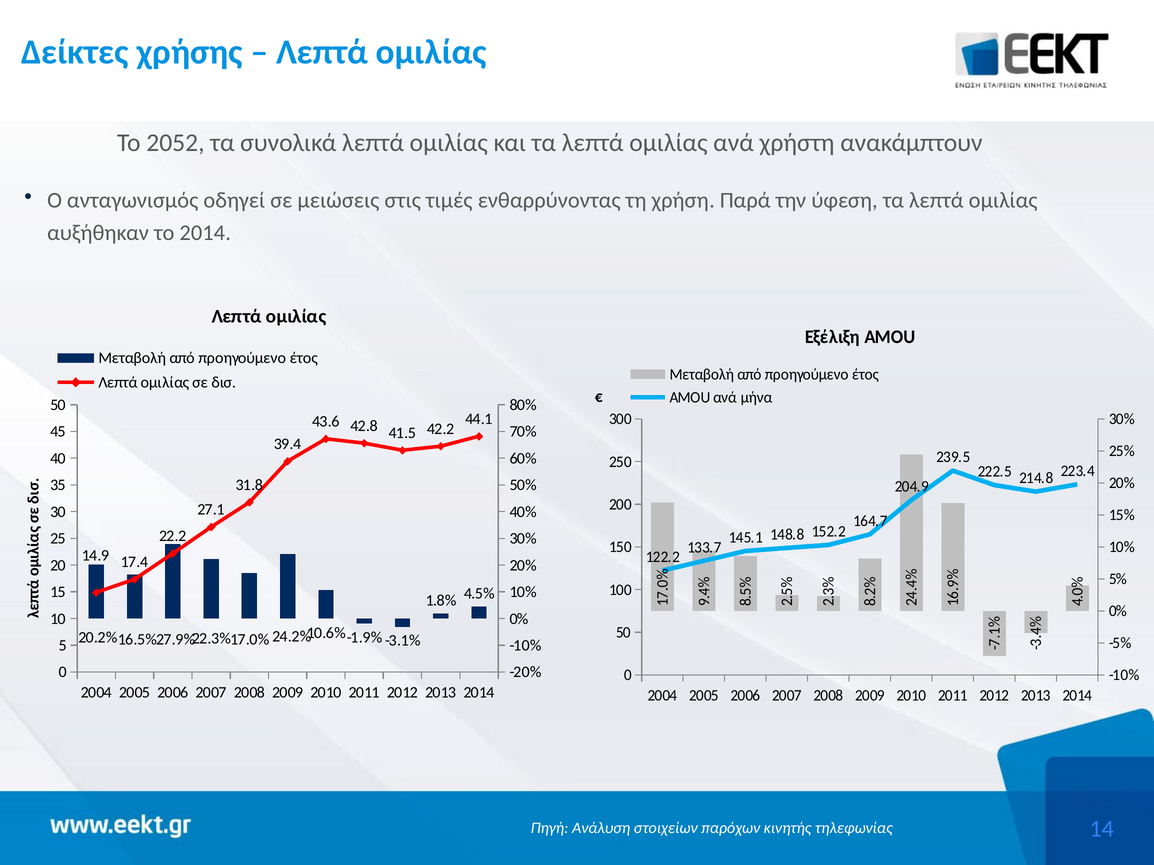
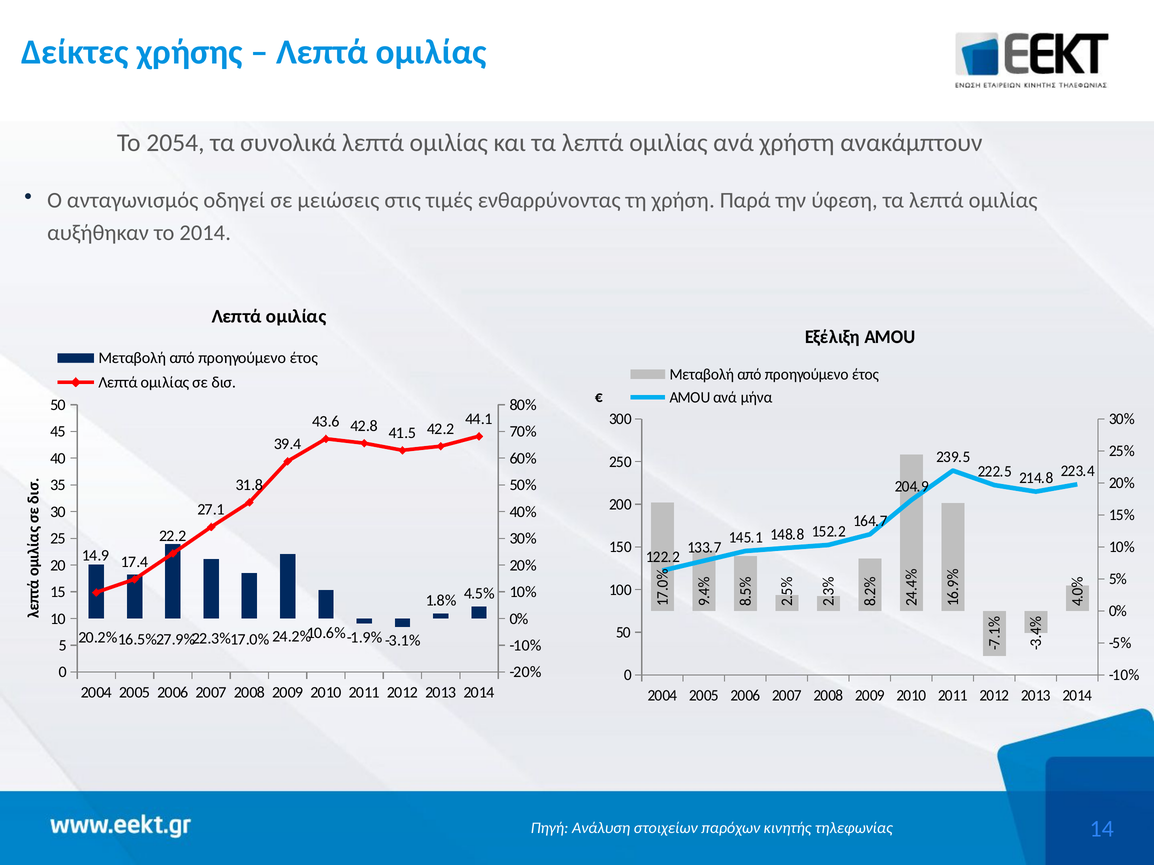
2052: 2052 -> 2054 (175, 143)
